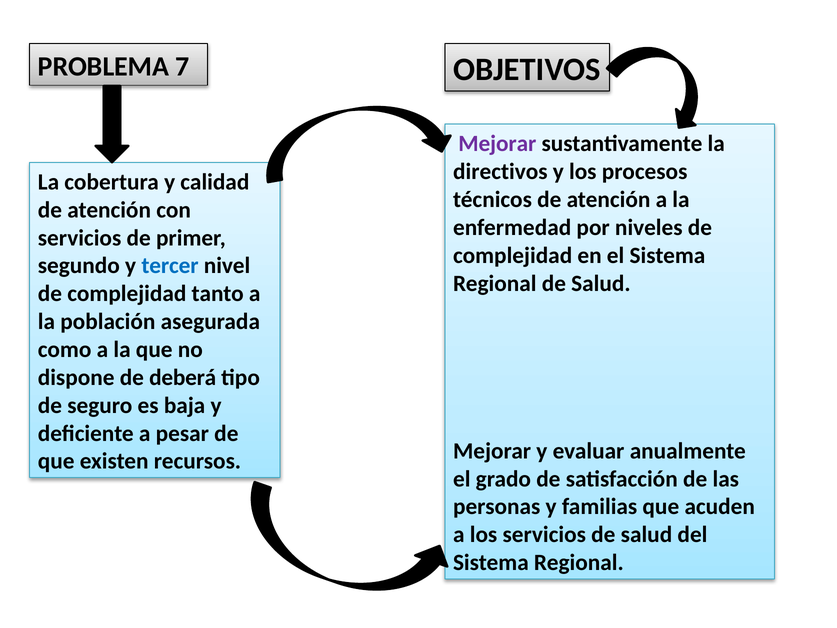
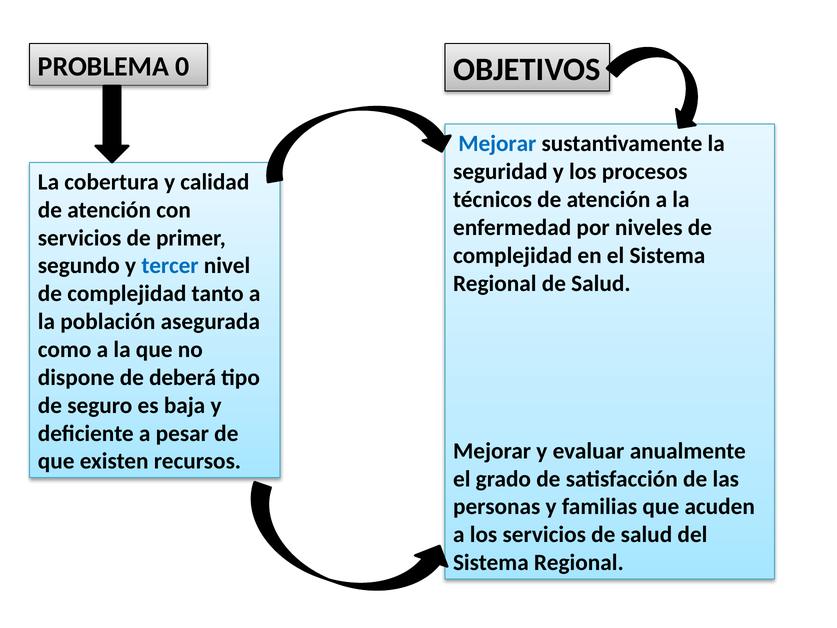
7: 7 -> 0 (183, 66)
Mejorar colour: purple -> blue (497, 144)
directivos: directivos -> seguridad (500, 172)
